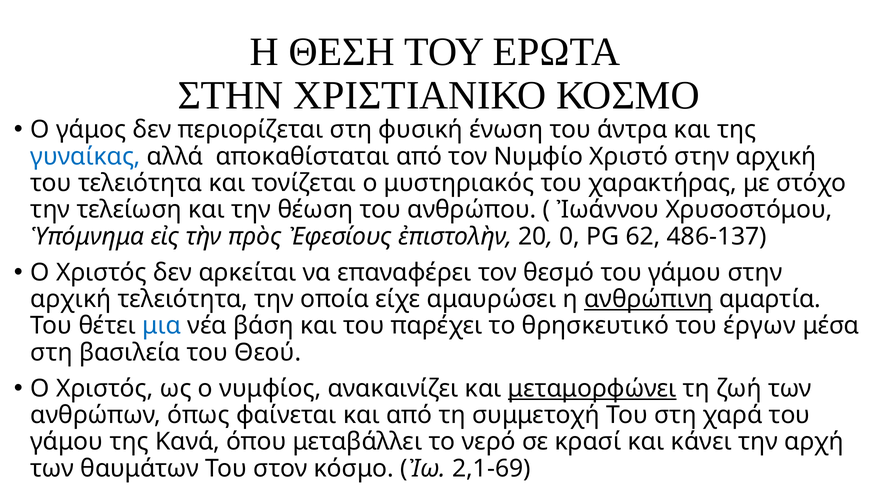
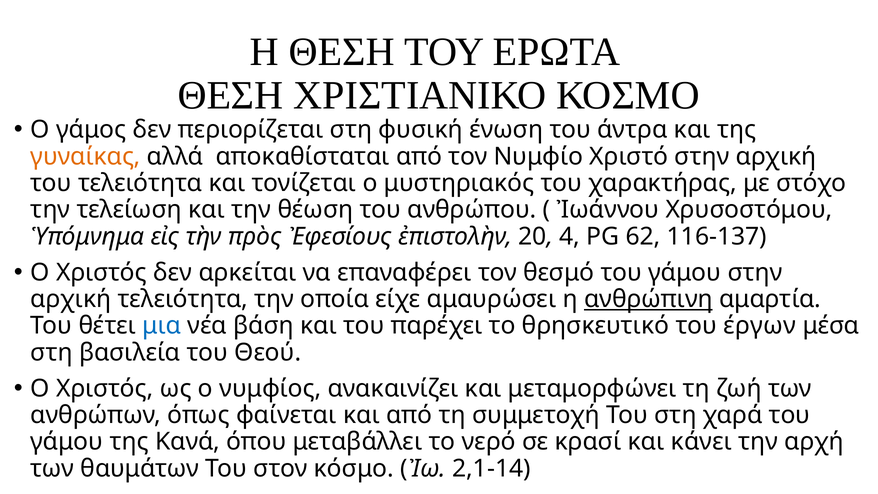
ΣΤΗΝ: ΣΤΗΝ -> ΘΕΣΗ (230, 95)
γυναίκας colour: blue -> orange (86, 156)
0: 0 -> 4 (570, 236)
486-137: 486-137 -> 116-137 (717, 236)
μεταμορφώνει underline: present -> none (592, 388)
2,1-69: 2,1-69 -> 2,1-14 (491, 468)
